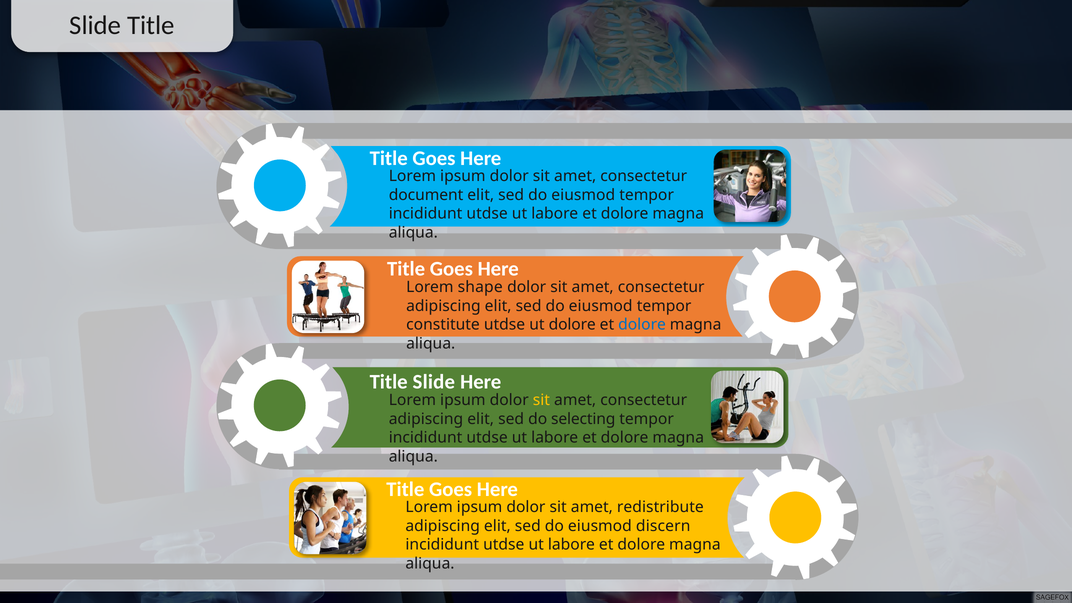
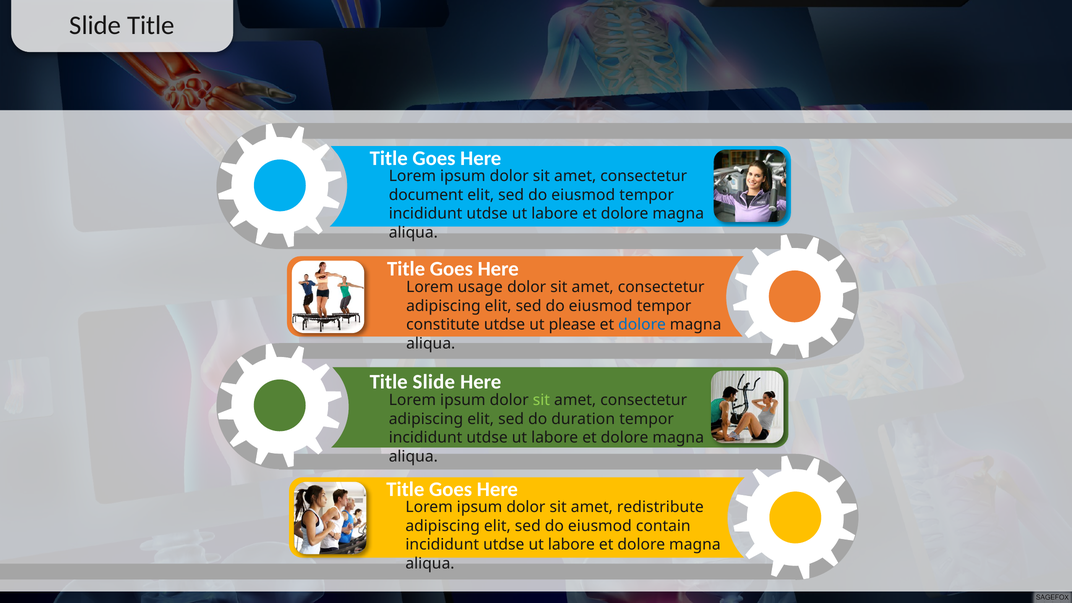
shape: shape -> usage (480, 287)
ut dolore: dolore -> please (572, 325)
sit colour: yellow -> light green (541, 400)
selecting: selecting -> duration (583, 419)
discern: discern -> contain (663, 526)
